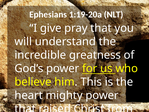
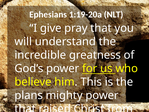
heart: heart -> plans (29, 95)
